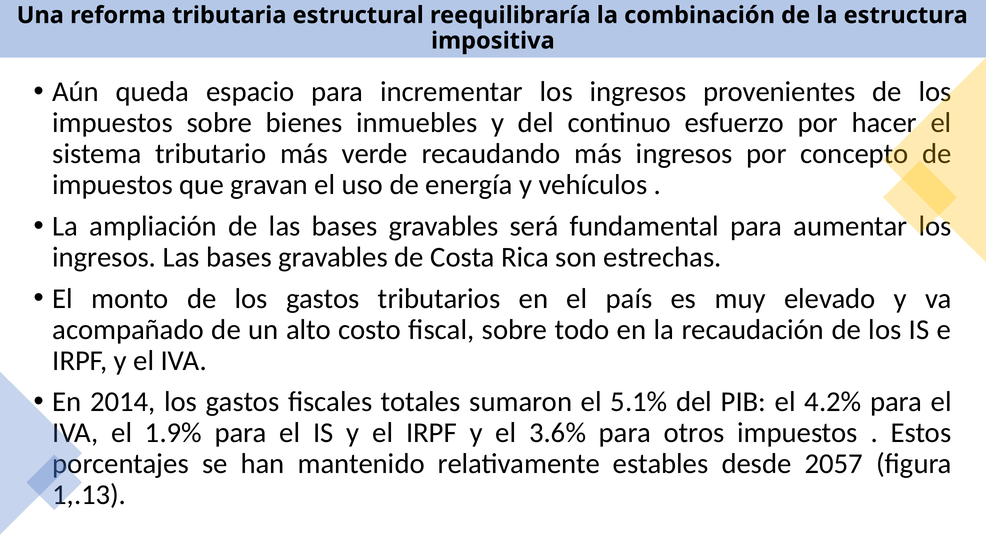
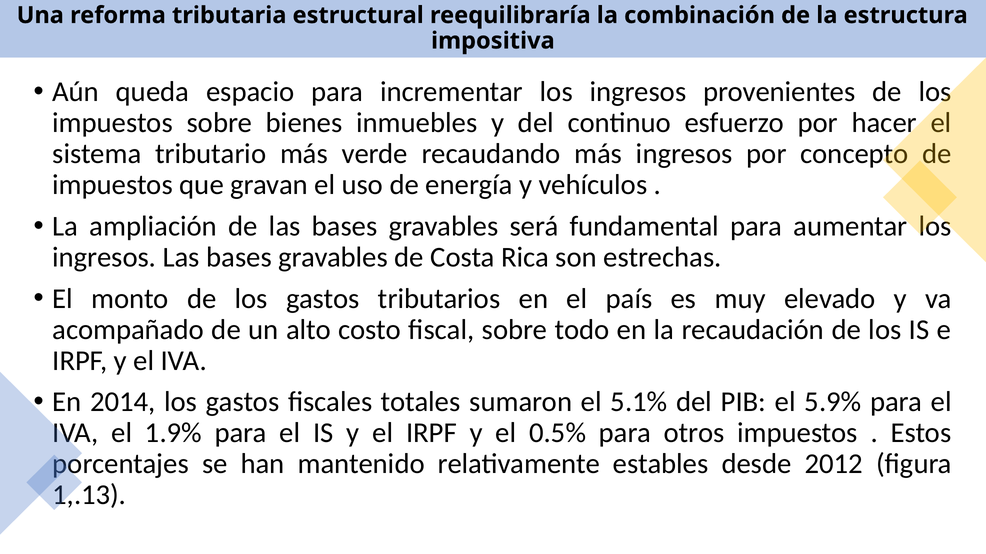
4.2%: 4.2% -> 5.9% (833, 402)
3.6%: 3.6% -> 0.5% (558, 433)
2057: 2057 -> 2012 (834, 464)
